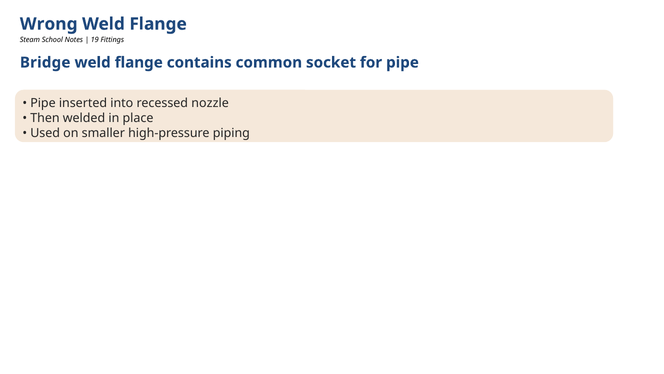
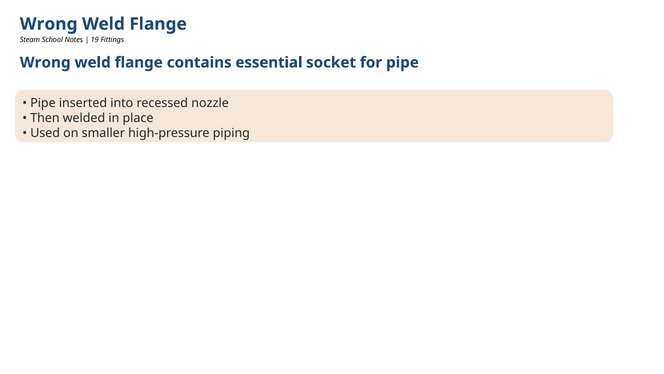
Bridge: Bridge -> Wrong (45, 62)
common: common -> essential (269, 62)
